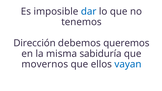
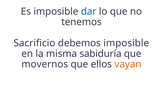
Dirección: Dirección -> Sacrificio (34, 43)
debemos queremos: queremos -> imposible (126, 43)
vayan colour: blue -> orange (128, 64)
